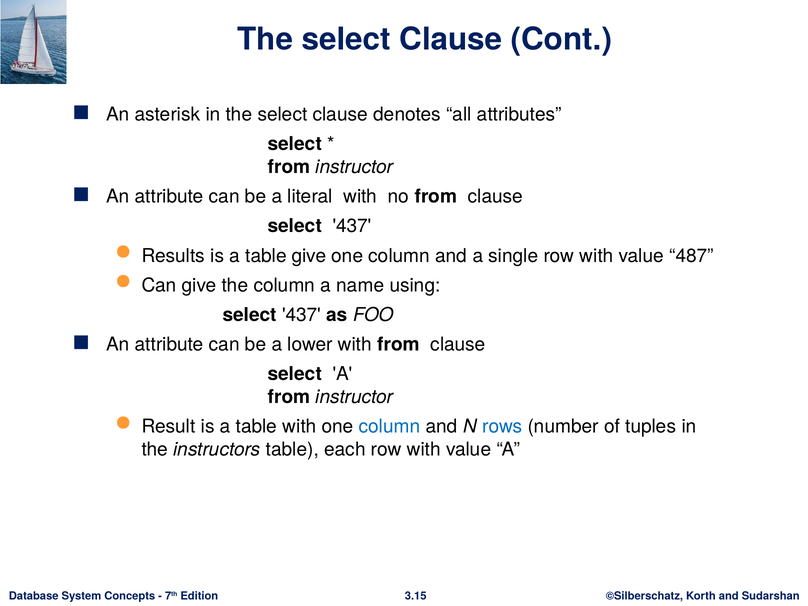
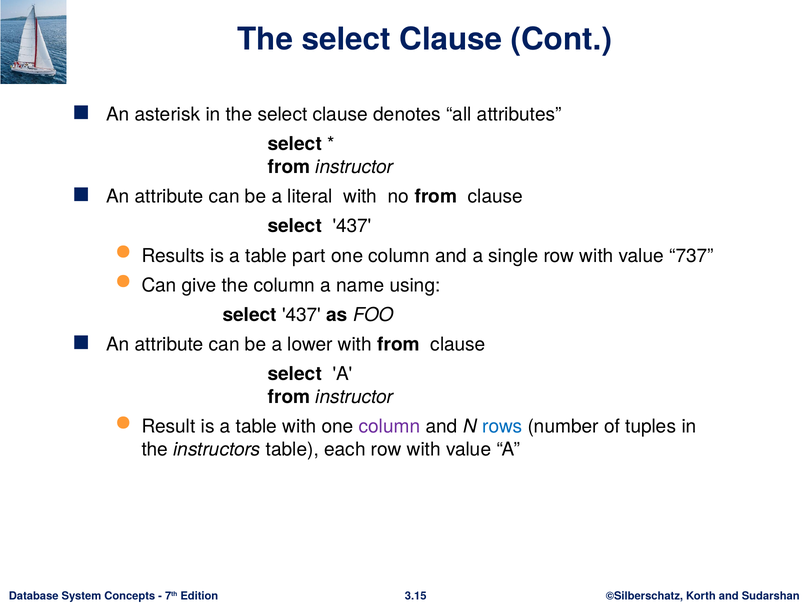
table give: give -> part (309, 256)
487: 487 -> 737 (692, 256)
column colour: blue -> purple (390, 427)
